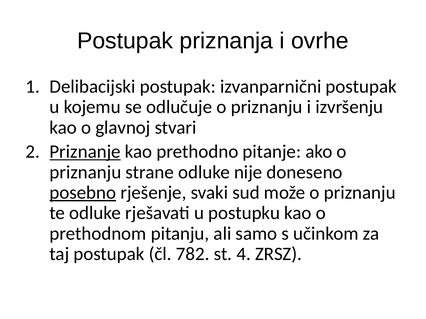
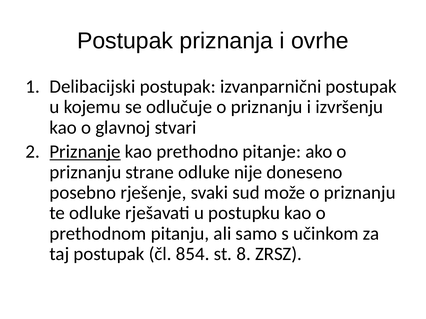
posebno underline: present -> none (83, 193)
782: 782 -> 854 (193, 254)
4: 4 -> 8 (244, 254)
